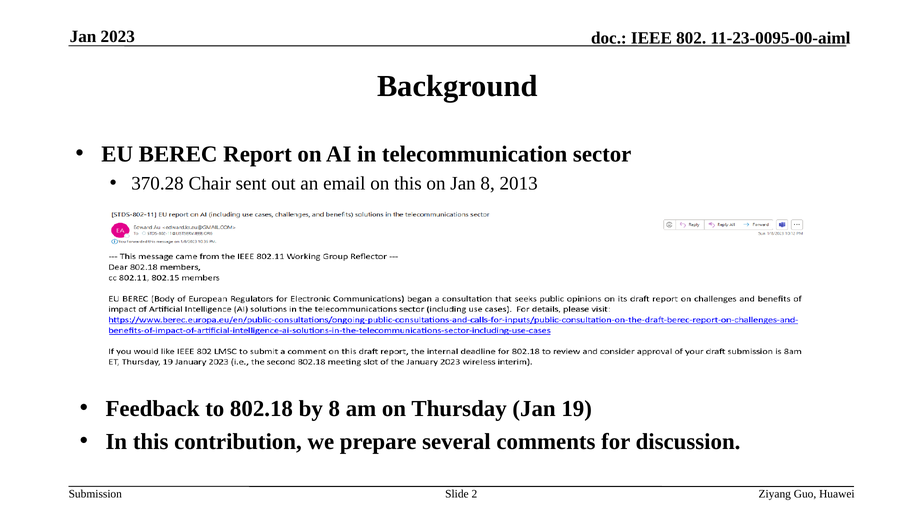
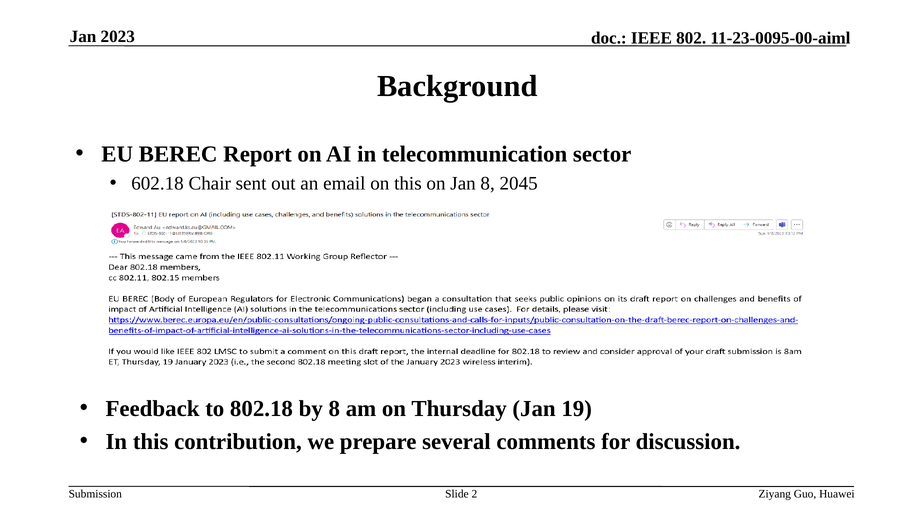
370.28: 370.28 -> 602.18 (158, 184)
2013: 2013 -> 2045 (519, 184)
